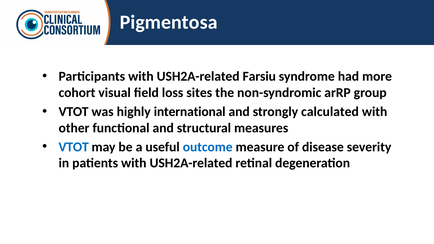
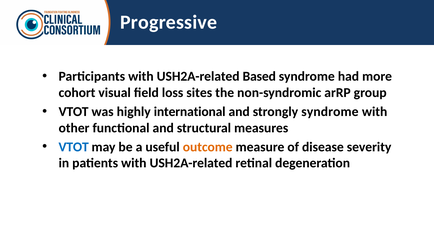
Pigmentosa: Pigmentosa -> Progressive (169, 22)
Farsiu: Farsiu -> Based (259, 76)
strongly calculated: calculated -> syndrome (330, 112)
outcome colour: blue -> orange (208, 147)
